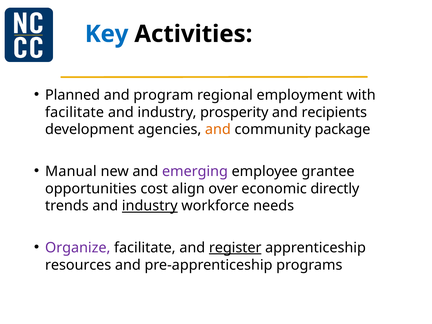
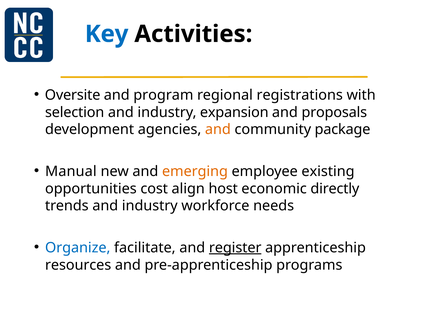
Planned: Planned -> Oversite (73, 95)
employment: employment -> registrations (300, 95)
facilitate: facilitate -> selection (75, 112)
prosperity: prosperity -> expansion (234, 112)
recipients: recipients -> proposals (334, 112)
emerging colour: purple -> orange (195, 171)
grantee: grantee -> existing (328, 171)
over: over -> host (223, 189)
industry underline: present -> none (150, 206)
Organize colour: purple -> blue (78, 248)
